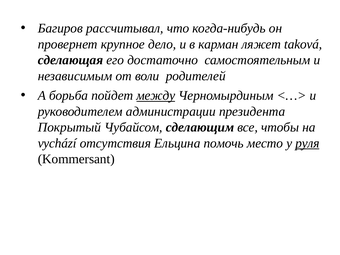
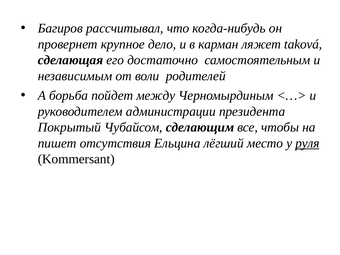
между underline: present -> none (156, 96)
vychází: vychází -> пишет (57, 143)
помочь: помочь -> лёгший (224, 143)
